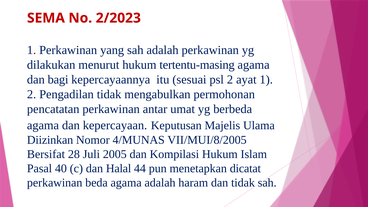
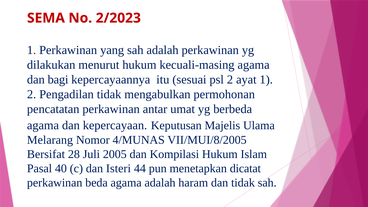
tertentu-masing: tertentu-masing -> kecuali-masing (197, 65)
Diizinkan: Diizinkan -> Melarang (50, 140)
Halal: Halal -> Isteri (118, 169)
